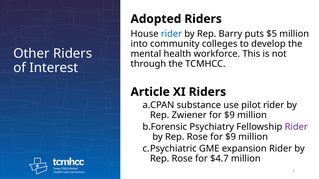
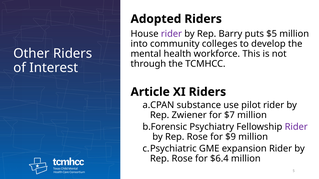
rider colour: blue -> purple (171, 34)
Zwiener for $9: $9 -> $7 (229, 115)
$4.7: $4.7 -> $6.4 (219, 159)
